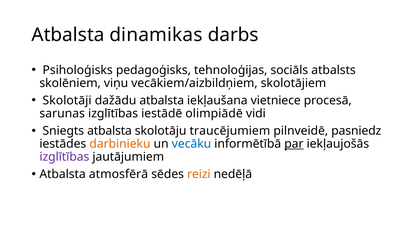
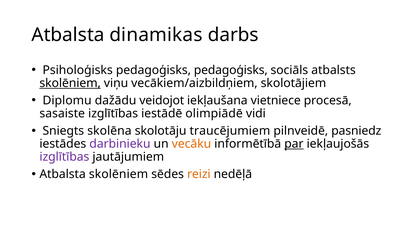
pedagoģisks tehnoloģijas: tehnoloģijas -> pedagoģisks (231, 70)
skolēniem underline: none -> present (70, 83)
Skolotāji: Skolotāji -> Diplomu (67, 101)
dažādu atbalsta: atbalsta -> veidojot (162, 101)
sarunas: sarunas -> sasaiste (62, 114)
Sniegts atbalsta: atbalsta -> skolēna (109, 131)
darbinieku colour: orange -> purple (120, 144)
vecāku colour: blue -> orange (191, 144)
Atbalsta atmosfērā: atmosfērā -> skolēniem (118, 175)
